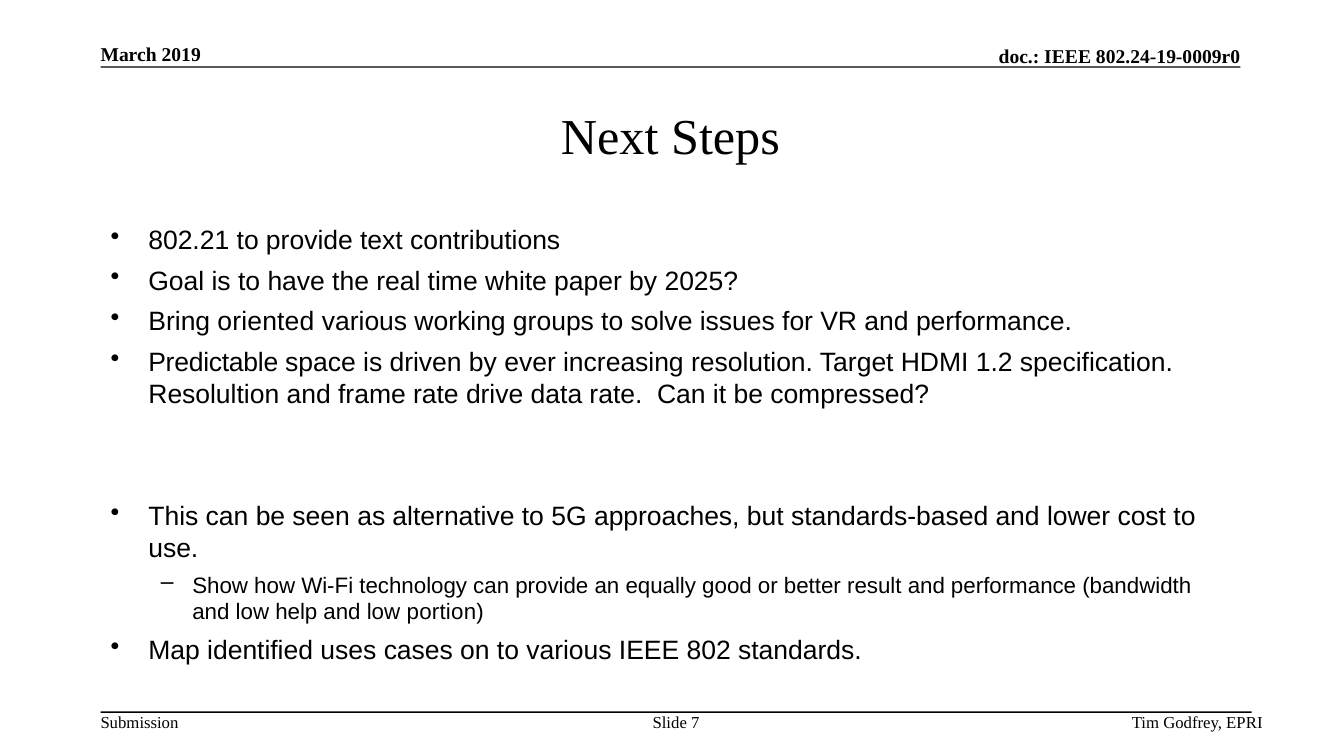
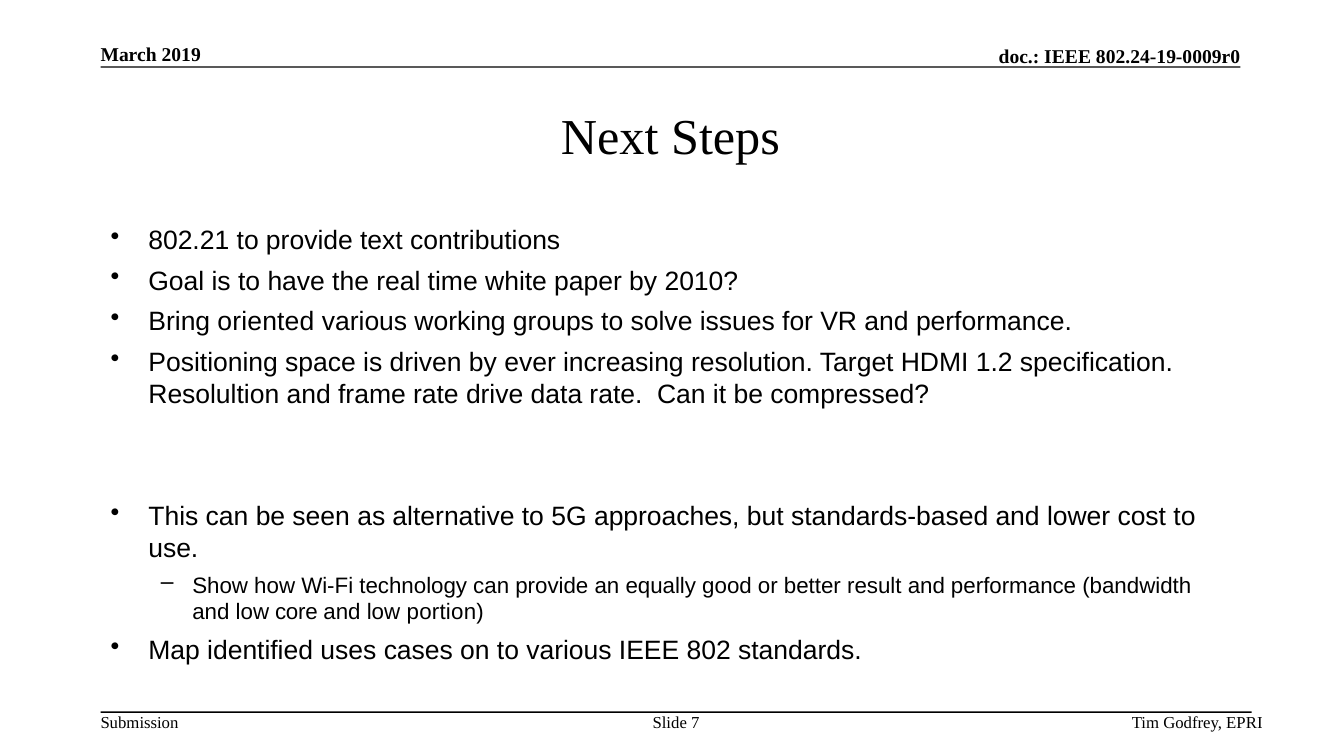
2025: 2025 -> 2010 (701, 282)
Predictable: Predictable -> Positioning (213, 363)
help: help -> core (296, 613)
